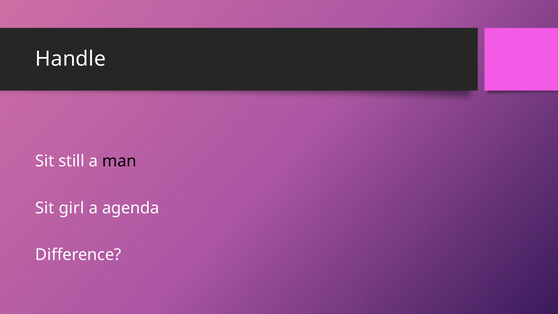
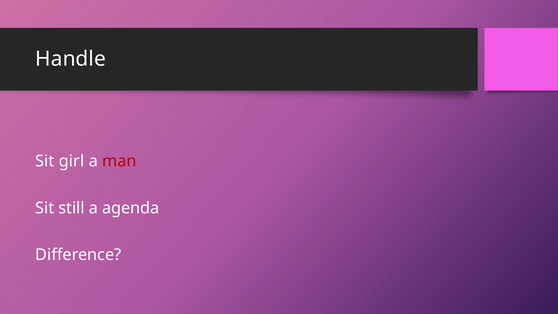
still: still -> girl (72, 161)
man colour: black -> red (119, 161)
girl: girl -> still (72, 208)
